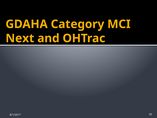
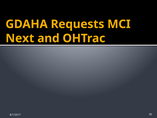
Category: Category -> Requests (78, 24)
